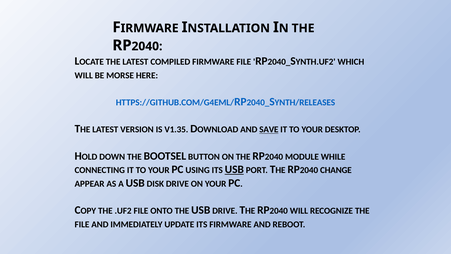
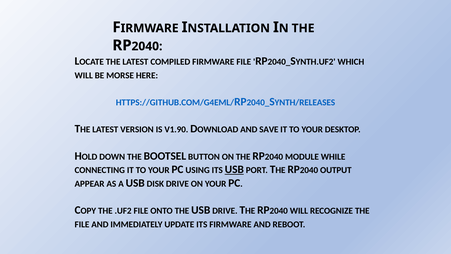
V1.35: V1.35 -> V1.90 (176, 130)
SAVE underline: present -> none (269, 130)
CHANGE: CHANGE -> OUTPUT (336, 170)
